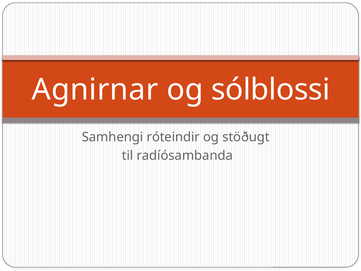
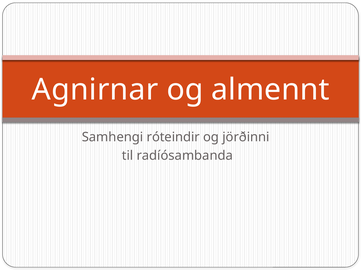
sólblossi: sólblossi -> almennt (270, 90)
stöðugt: stöðugt -> jörðinni (246, 137)
